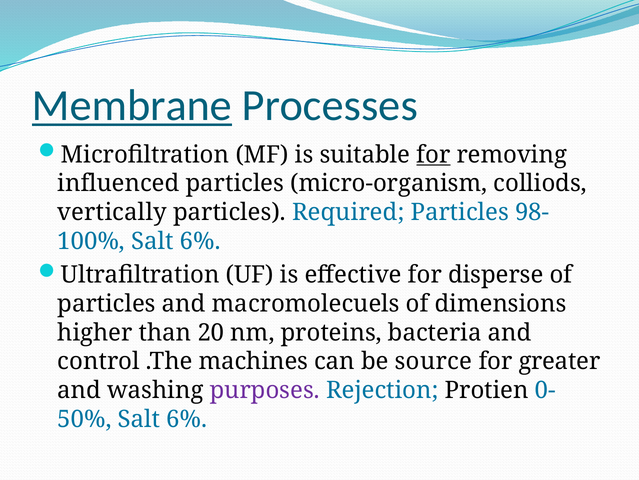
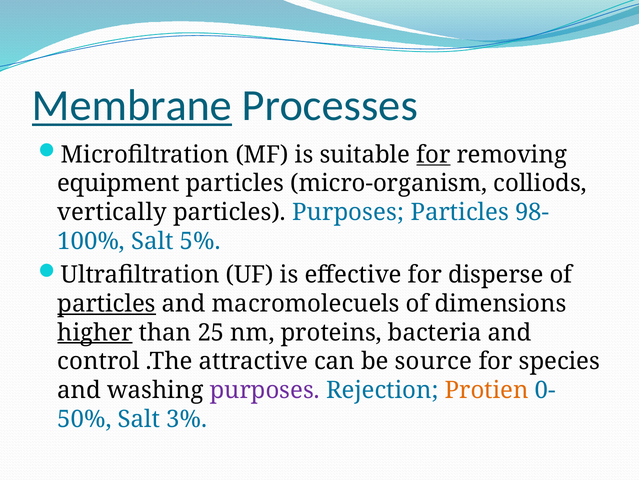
influenced: influenced -> equipment (119, 183)
particles Required: Required -> Purposes (348, 212)
6%: 6% -> 5% (200, 241)
particles underline: none -> present (107, 303)
higher underline: none -> present (95, 332)
20: 20 -> 25 (211, 332)
machines: machines -> attractive (253, 361)
greater: greater -> species (559, 361)
Protien colour: black -> orange (487, 390)
6%: 6% -> 3% (187, 418)
